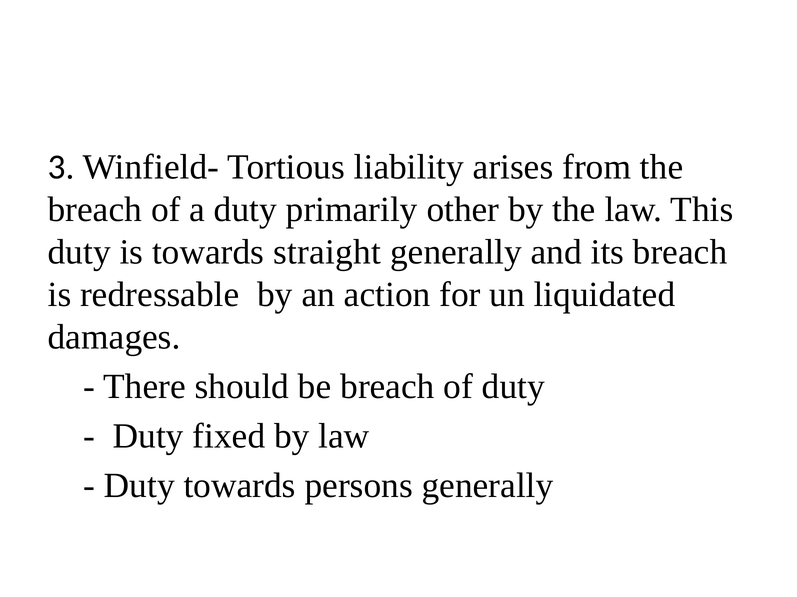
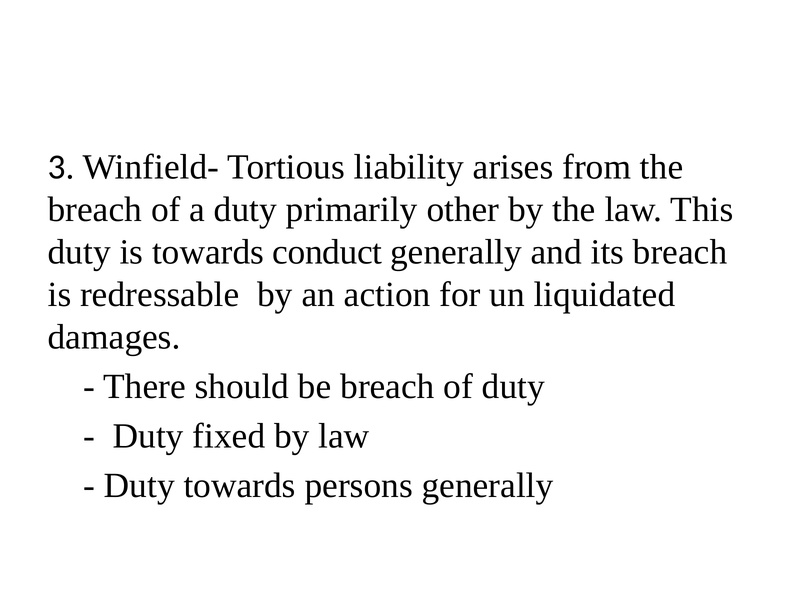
straight: straight -> conduct (327, 252)
